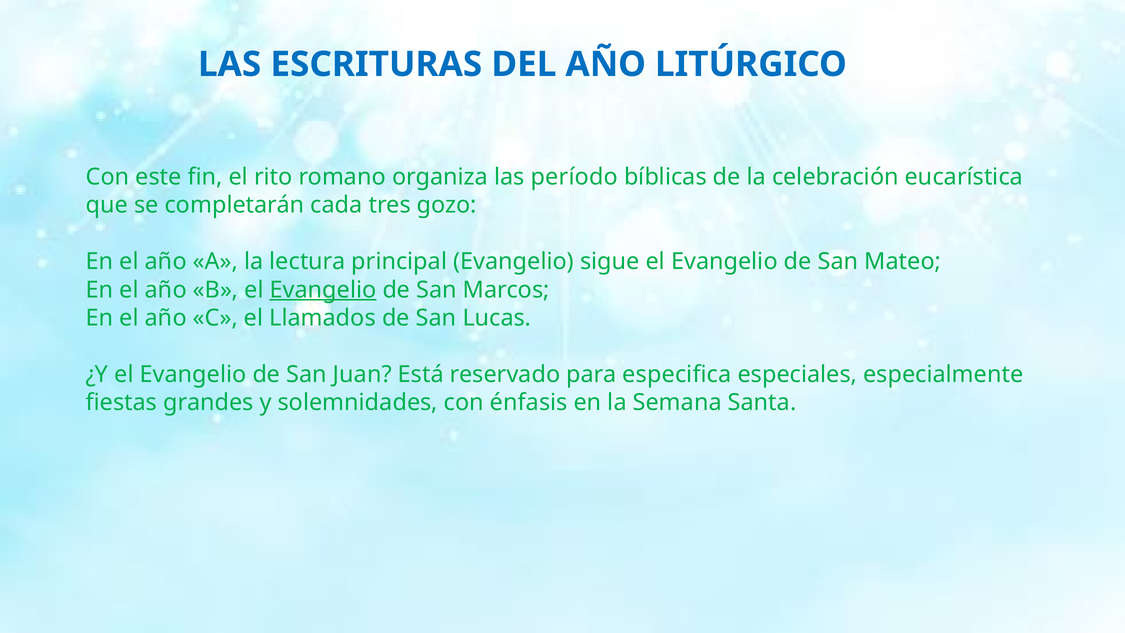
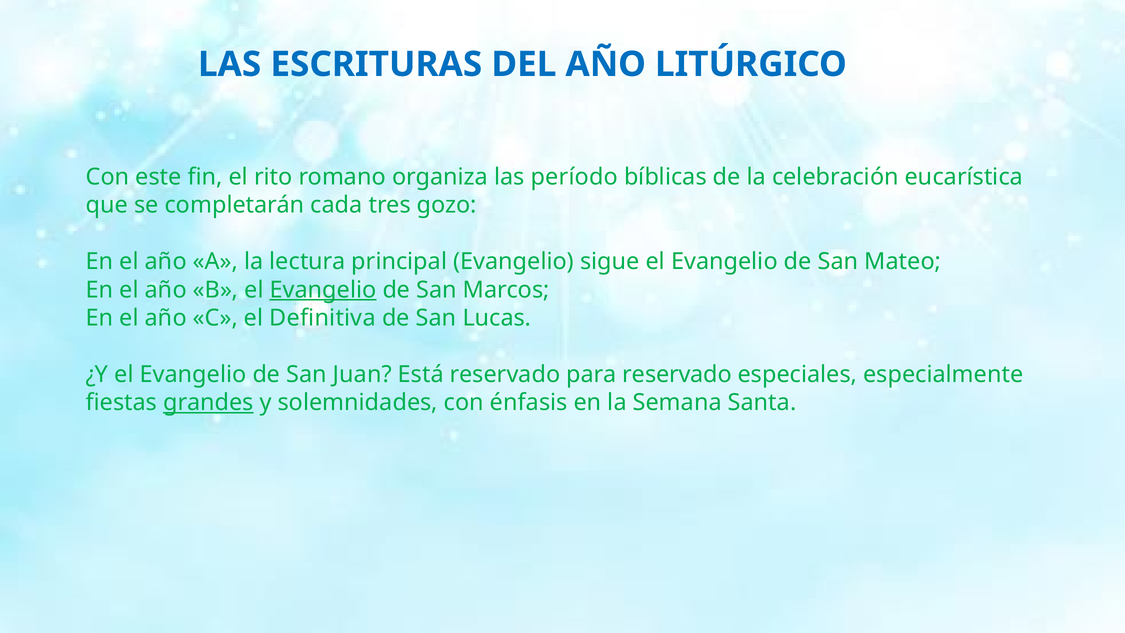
Llamados: Llamados -> Definitiva (322, 318)
para especifica: especifica -> reservado (677, 374)
grandes underline: none -> present (208, 402)
